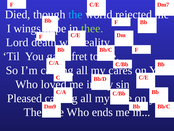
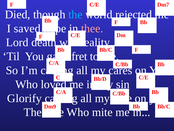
wings: wings -> saved (27, 28)
thee colour: light green -> pink (92, 28)
Pleased: Pleased -> Glorify (24, 98)
ends: ends -> mite (102, 112)
